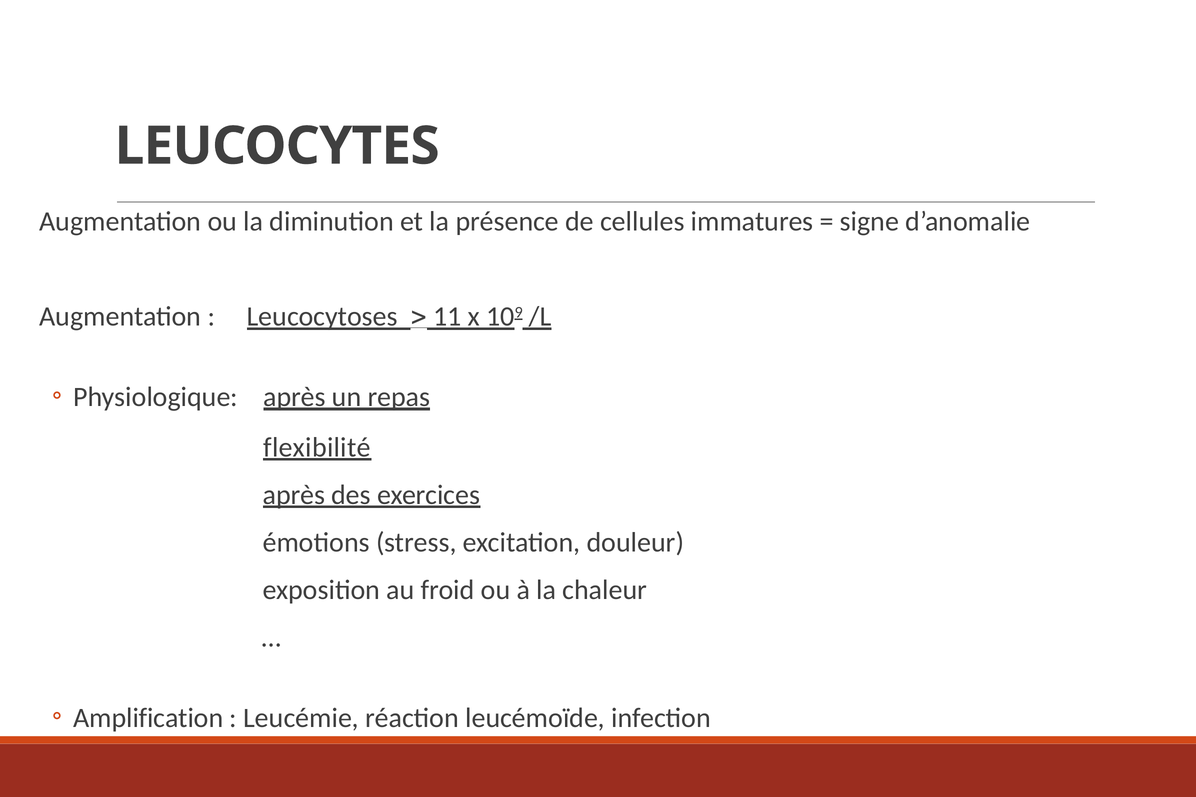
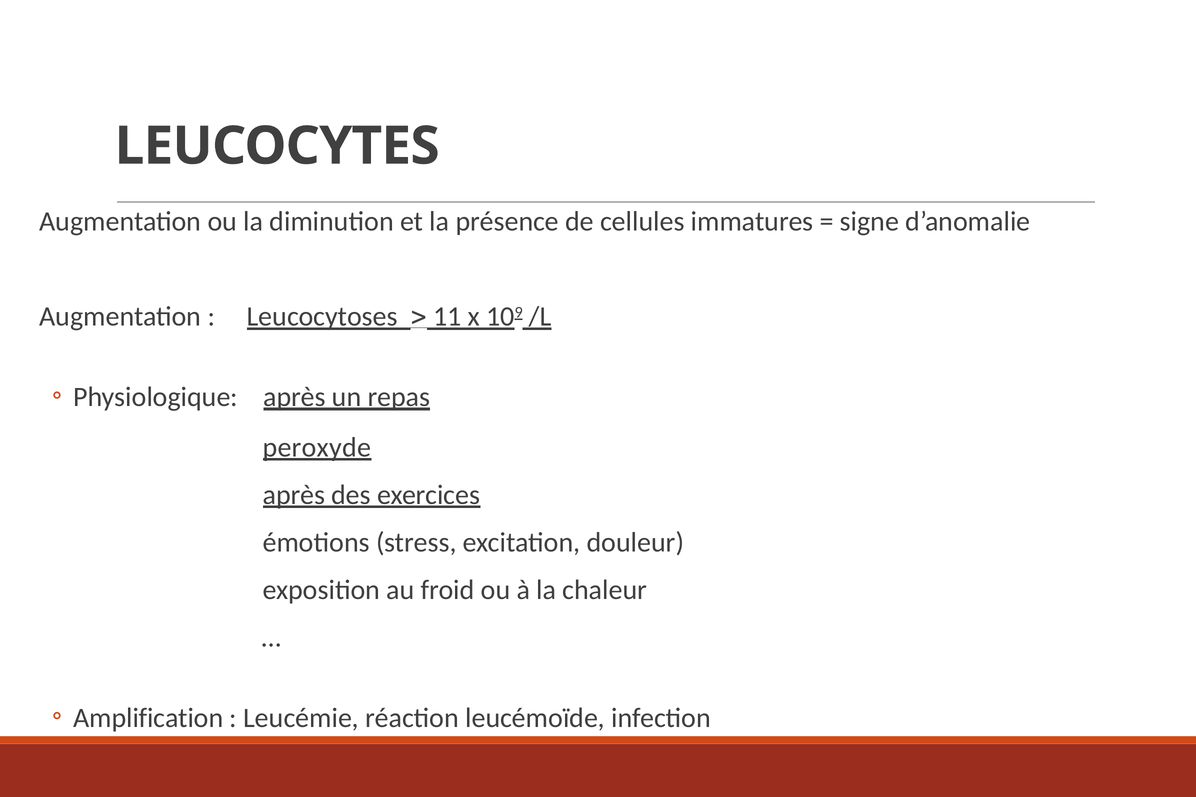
flexibilité: flexibilité -> peroxyde (317, 448)
